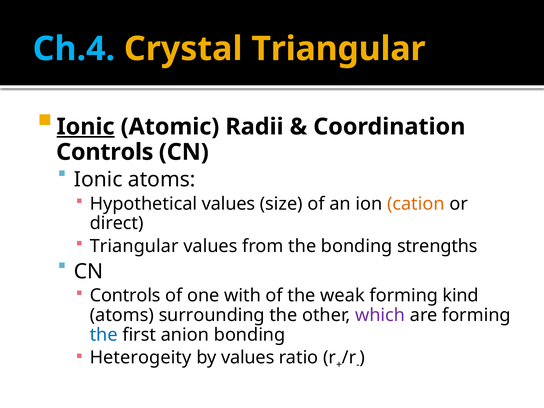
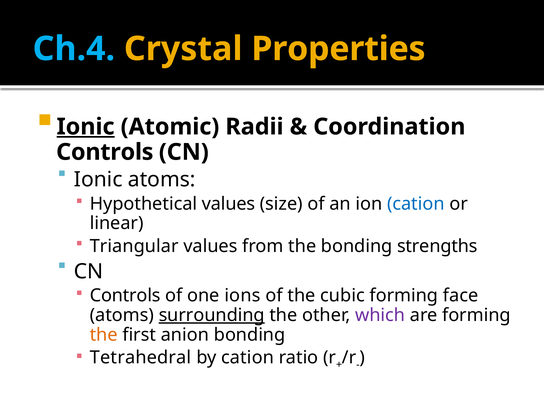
Crystal Triangular: Triangular -> Properties (338, 49)
cation colour: orange -> blue (416, 204)
direct: direct -> linear (117, 223)
with: with -> ions (243, 296)
weak: weak -> cubic (342, 296)
kind: kind -> face (461, 296)
surrounding underline: none -> present (212, 315)
the colour: blue -> orange (104, 335)
Heterogeity: Heterogeity -> Tetrahedral (141, 358)
by values: values -> cation (248, 358)
